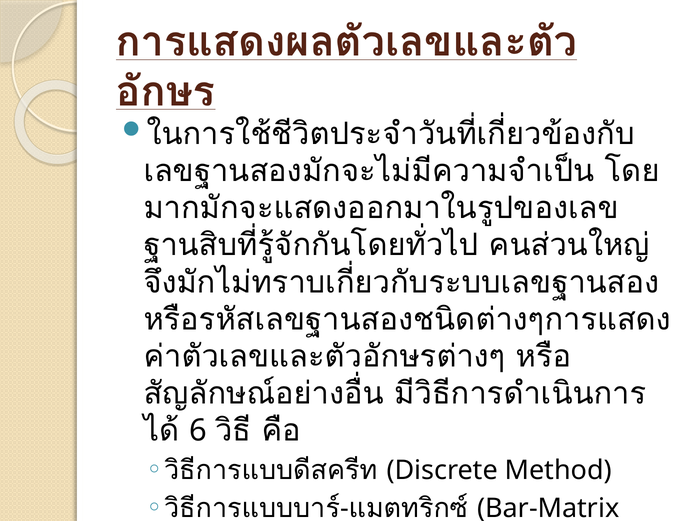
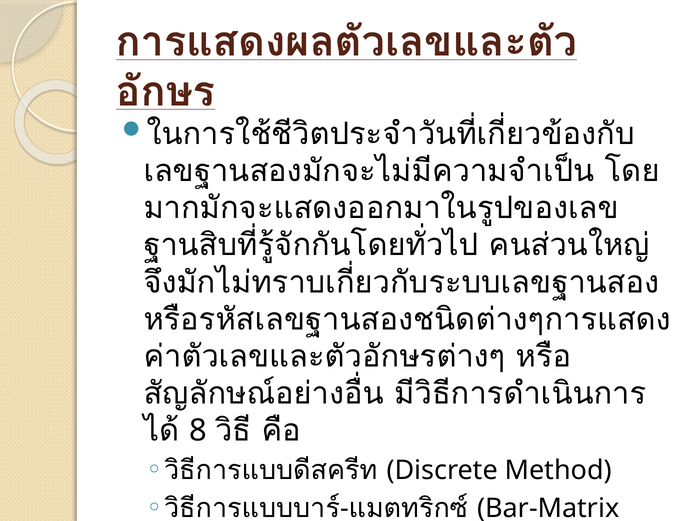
6: 6 -> 8 (198, 430)
